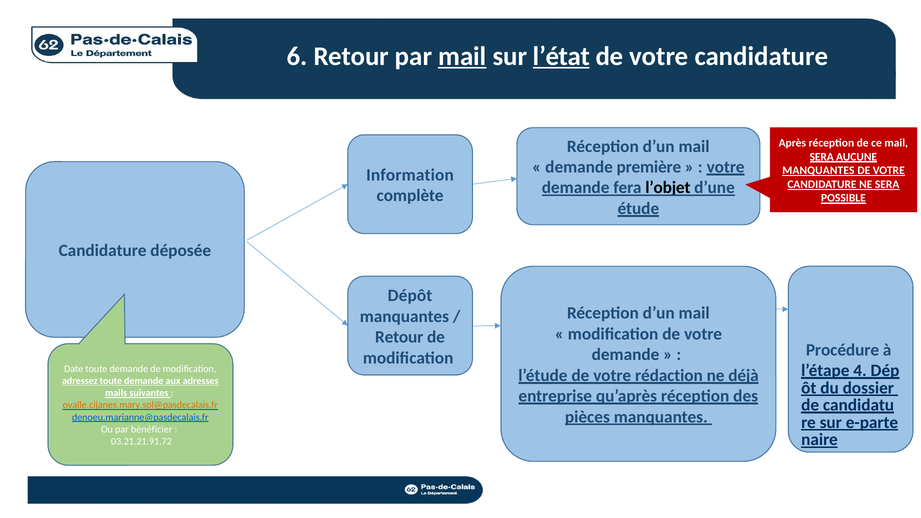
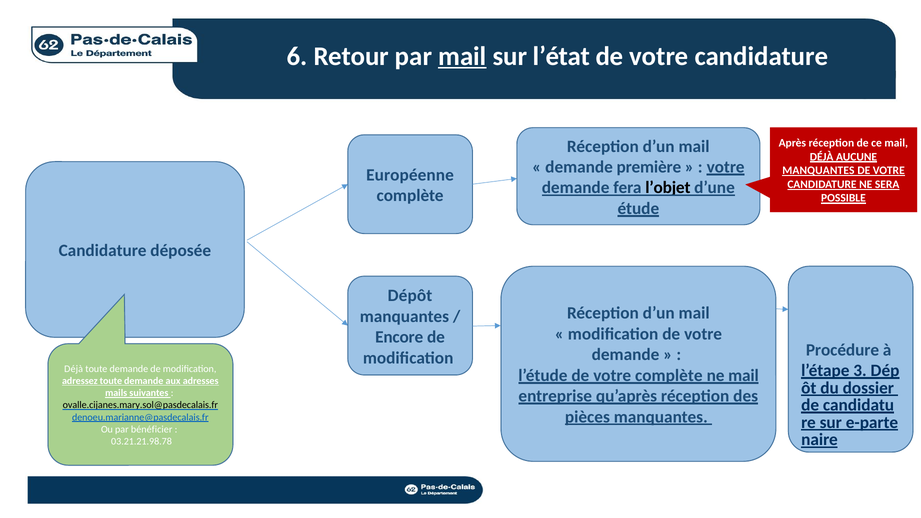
l’état underline: present -> none (561, 56)
SERA: SERA -> DÉJÀ (822, 157)
Information: Information -> Européenne (410, 175)
Retour: Retour -> Encore (399, 337)
4: 4 -> 3 (860, 371)
Date: Date -> Déjà (74, 369)
votre rédaction: rédaction -> complète (669, 375)
ne déjà: déjà -> mail (743, 375)
ovalle.cijanes.mary.sol@pasdecalais.fr colour: orange -> black (140, 405)
03.21.21.91.72: 03.21.21.91.72 -> 03.21.21.98.78 (142, 442)
